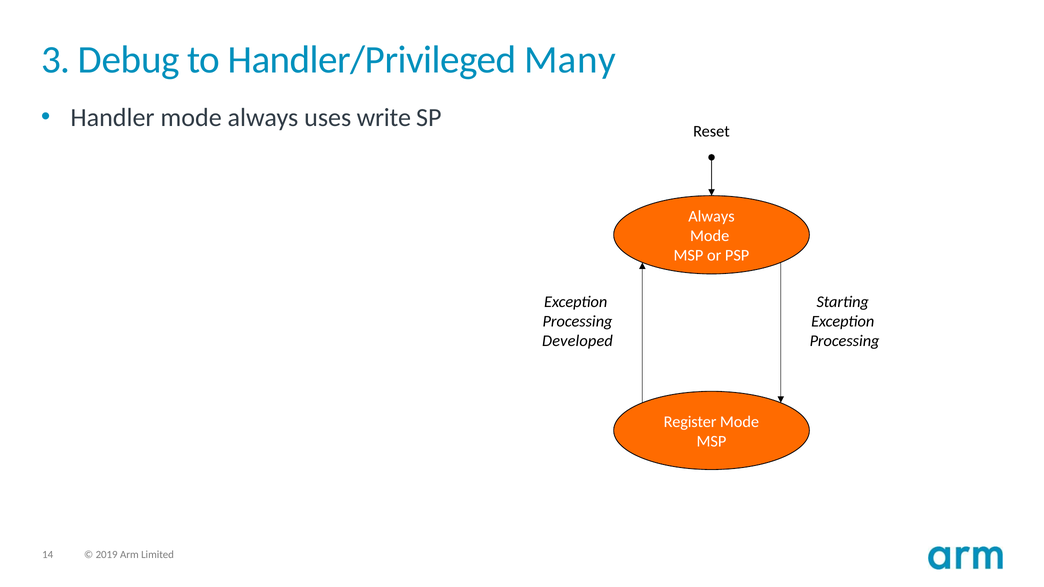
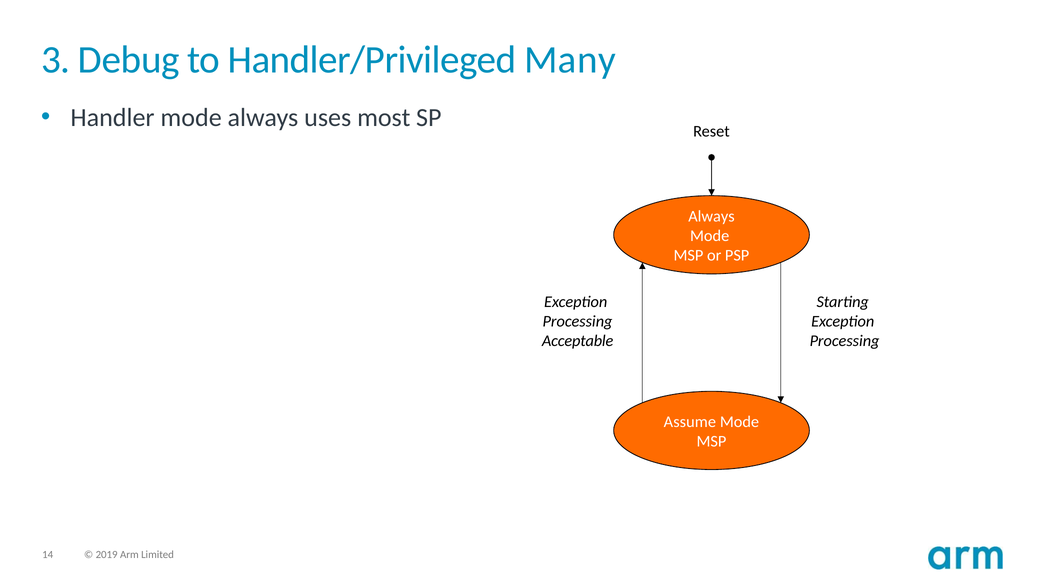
write: write -> most (384, 118)
Developed: Developed -> Acceptable (578, 341)
Register: Register -> Assume (690, 422)
